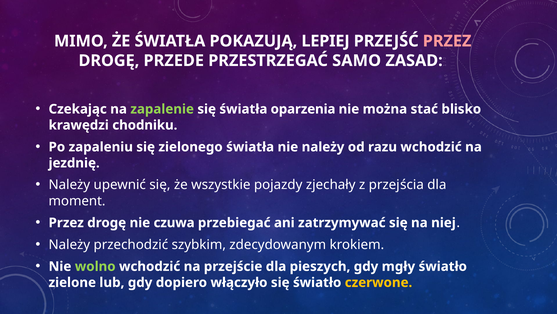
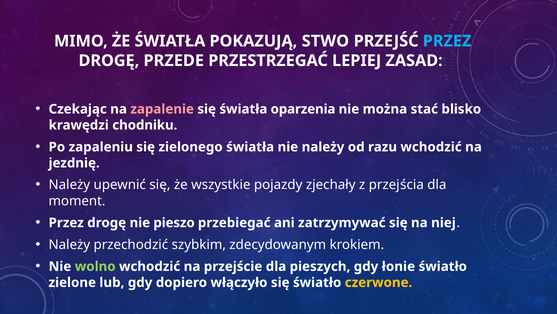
LEPIEJ: LEPIEJ -> STWO (325, 41)
PRZEZ colour: pink -> light blue (447, 41)
SAMO: SAMO -> LEPIEJ (357, 60)
zapalenie colour: light green -> pink (162, 109)
czuwa: czuwa -> pieszo (174, 222)
mgły: mgły -> łonie (398, 266)
